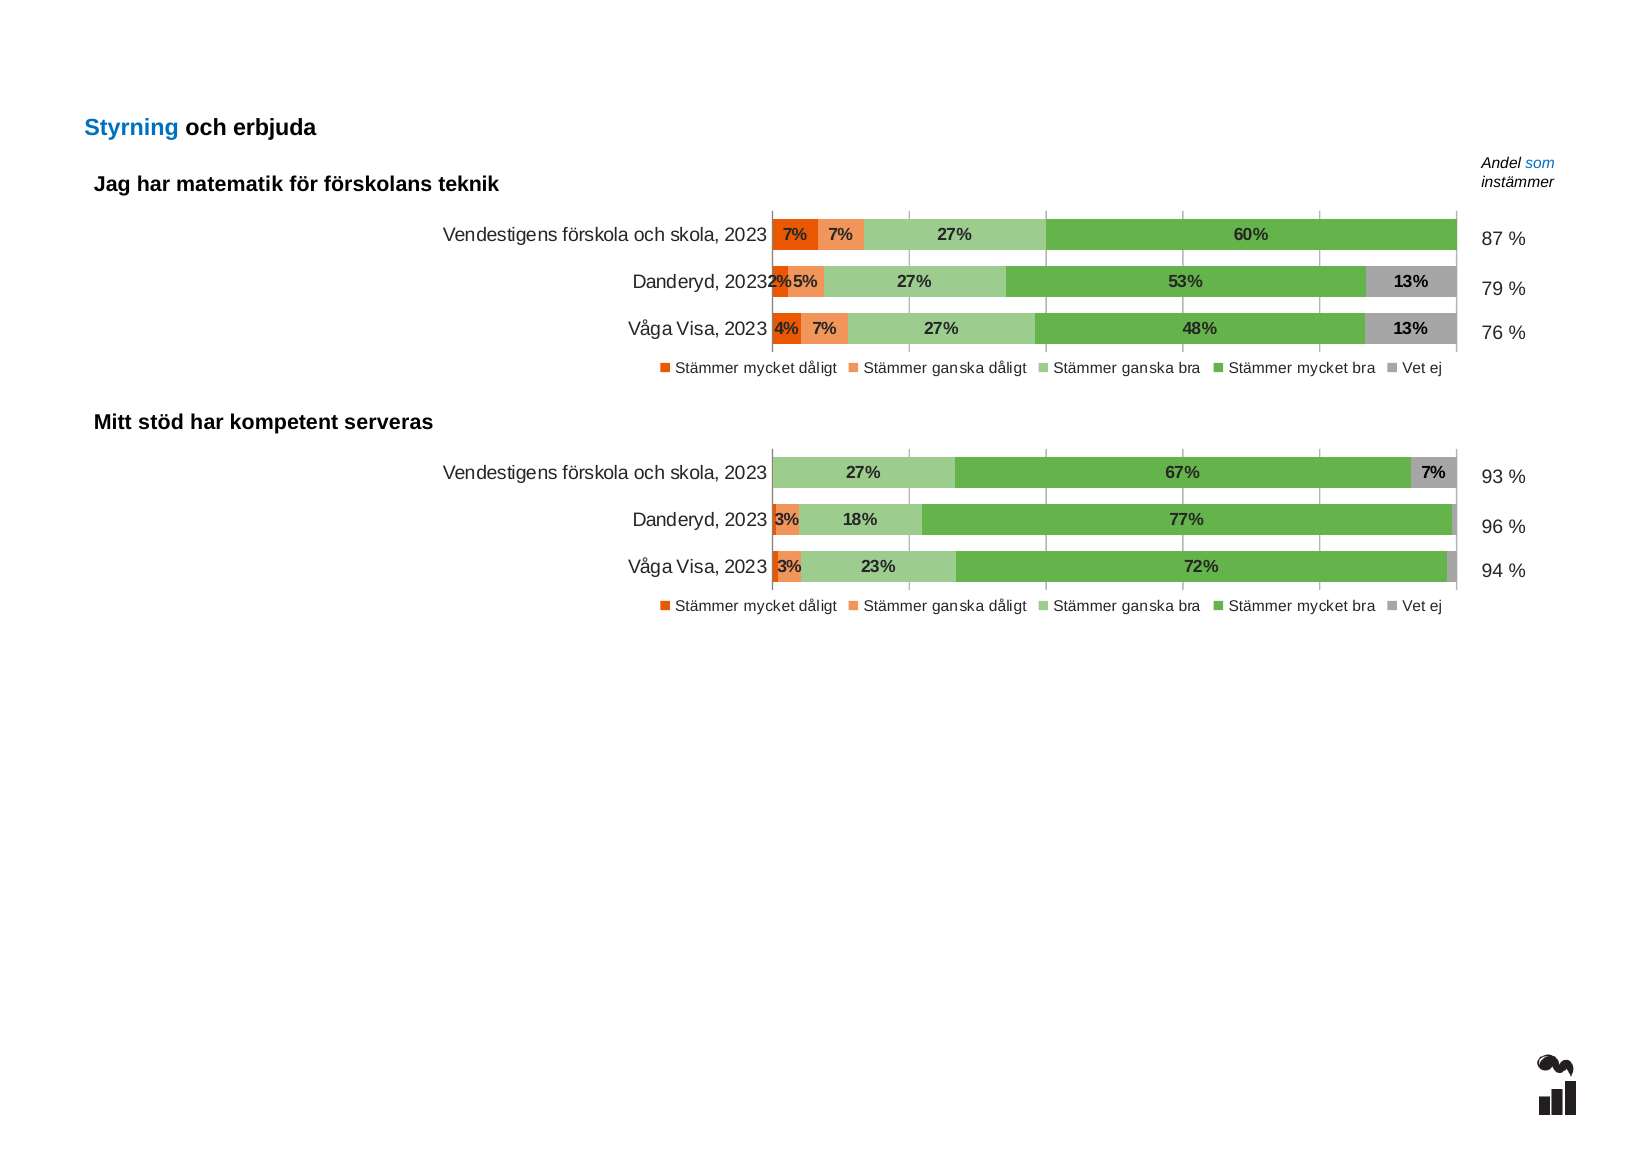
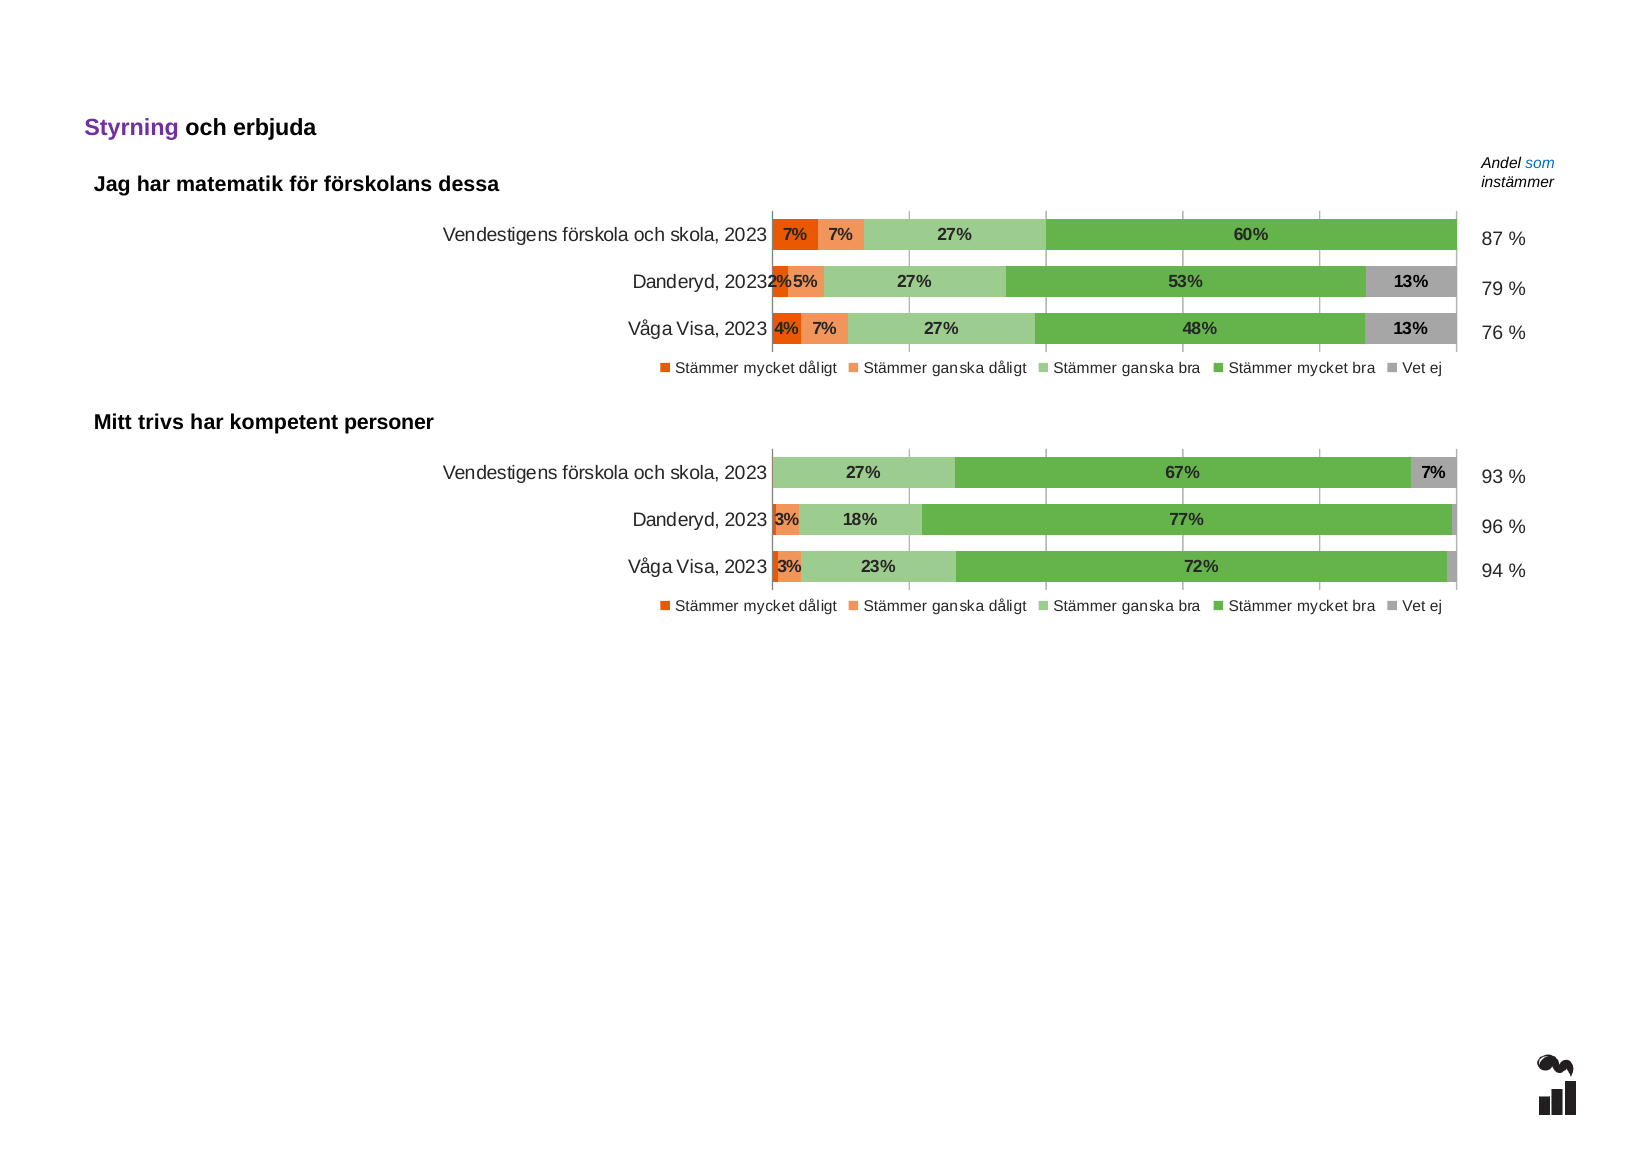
Styrning colour: blue -> purple (132, 128)
teknik: teknik -> dessa (469, 184)
stöd: stöd -> trivs (161, 423)
serveras: serveras -> personer (389, 423)
